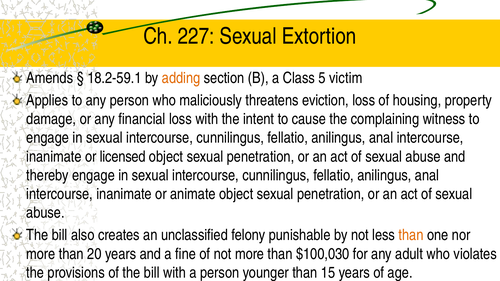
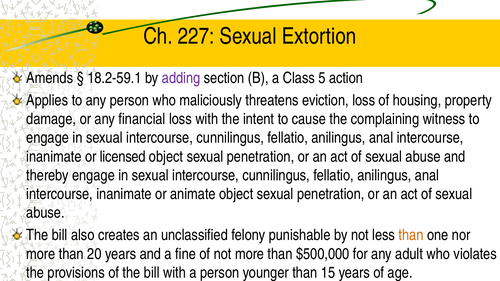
adding colour: orange -> purple (181, 78)
victim: victim -> action (346, 78)
$100,030: $100,030 -> $500,000 (323, 254)
